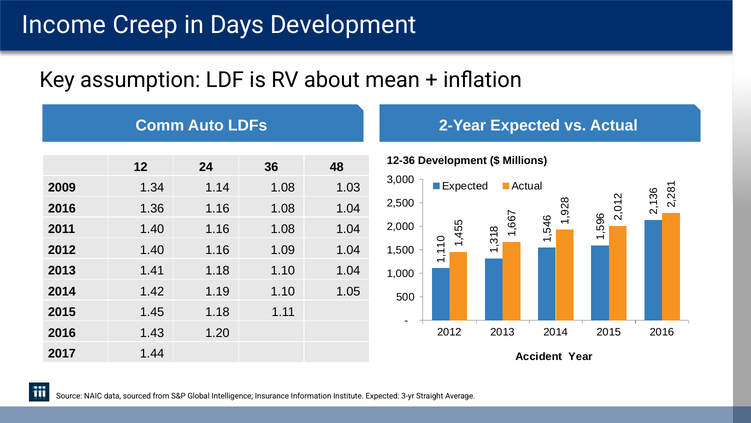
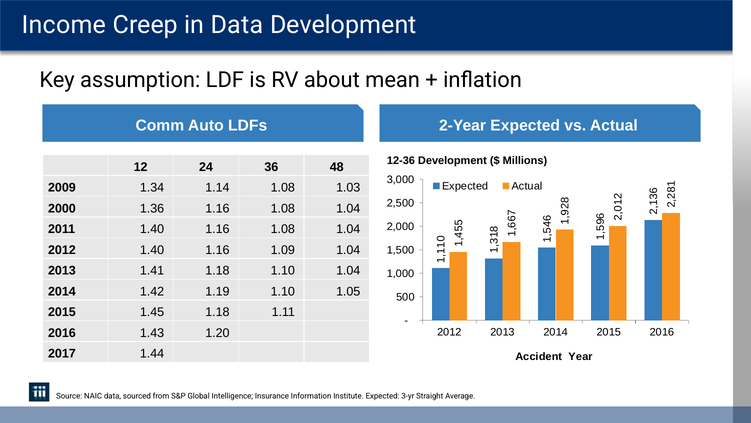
in Days: Days -> Data (237, 25)
2016: 2016 -> 2000 (62, 208)
